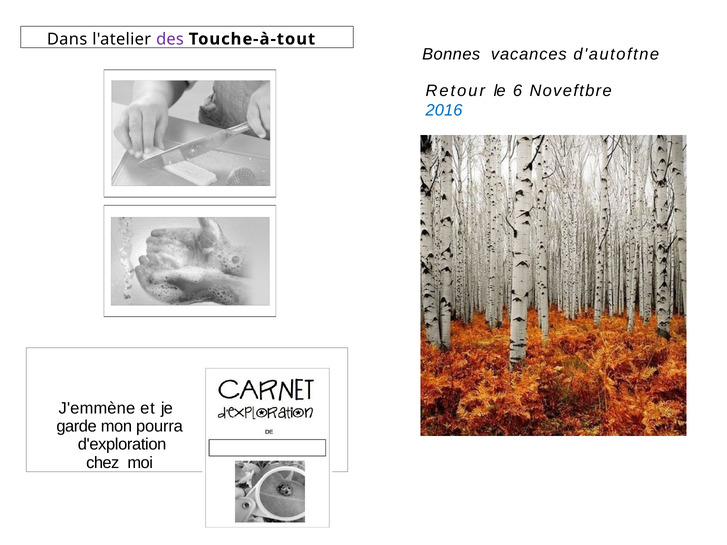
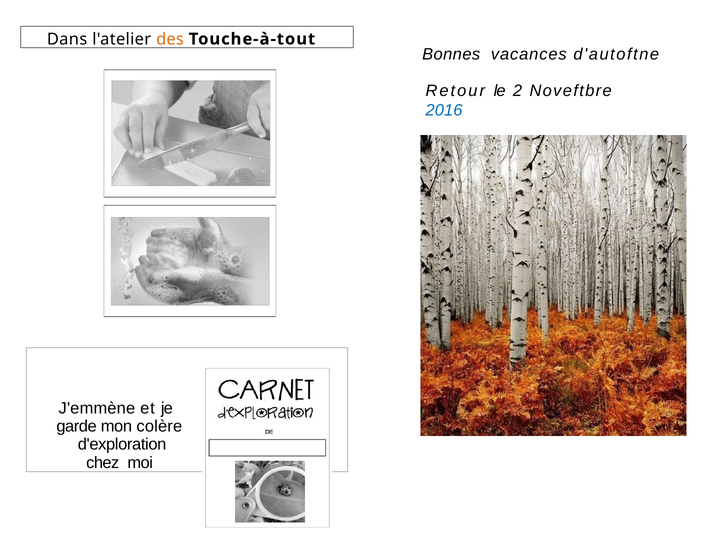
des colour: purple -> orange (170, 39)
6: 6 -> 2 (518, 91)
pourra: pourra -> colère (159, 426)
